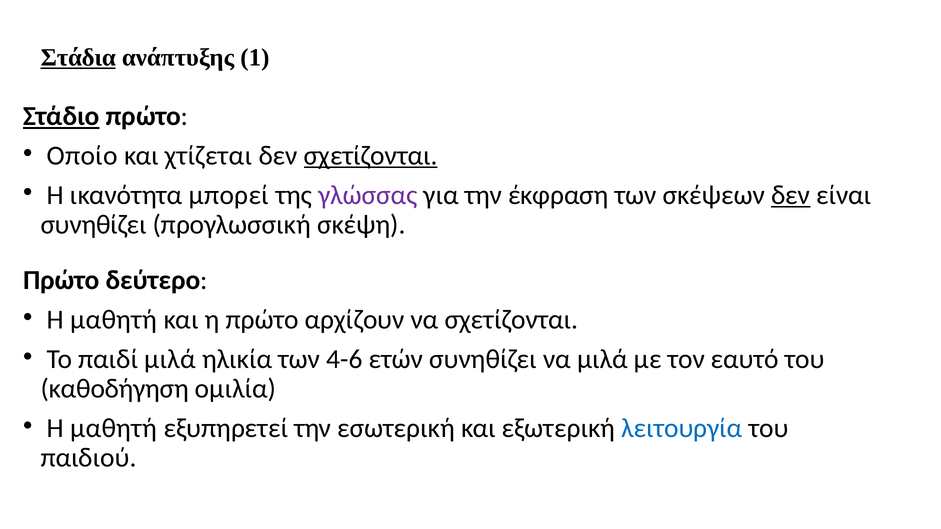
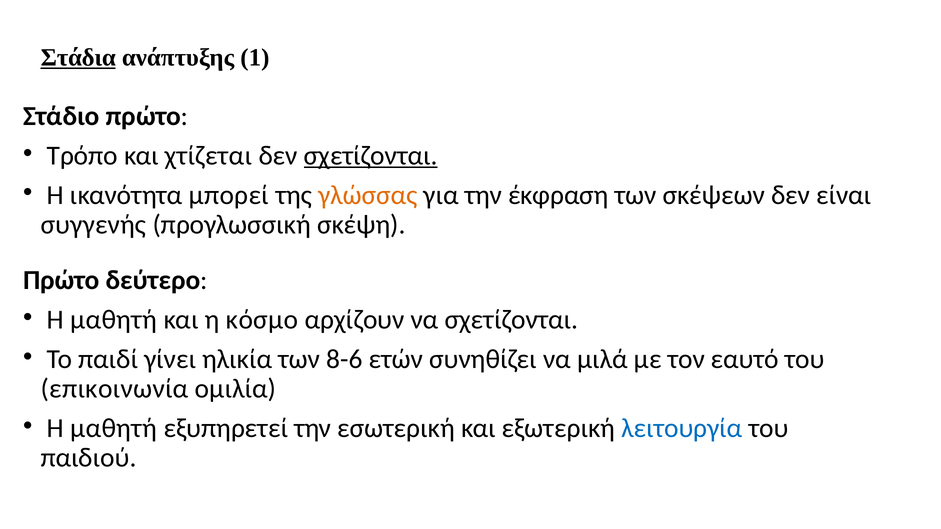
Στάδιο underline: present -> none (61, 116)
Οποίο: Οποίο -> Τρόπο (82, 156)
γλώσσας colour: purple -> orange (368, 195)
δεν underline: present -> none (791, 195)
συνηθίζει: συνηθίζει -> συγγενής (93, 225)
η πρώτο: πρώτο -> κόσμο (262, 320)
παιδί μιλά: μιλά -> γίνει (170, 359)
4-6: 4-6 -> 8-6 (344, 359)
καθοδήγηση: καθοδήγηση -> επικοινωνία (115, 389)
